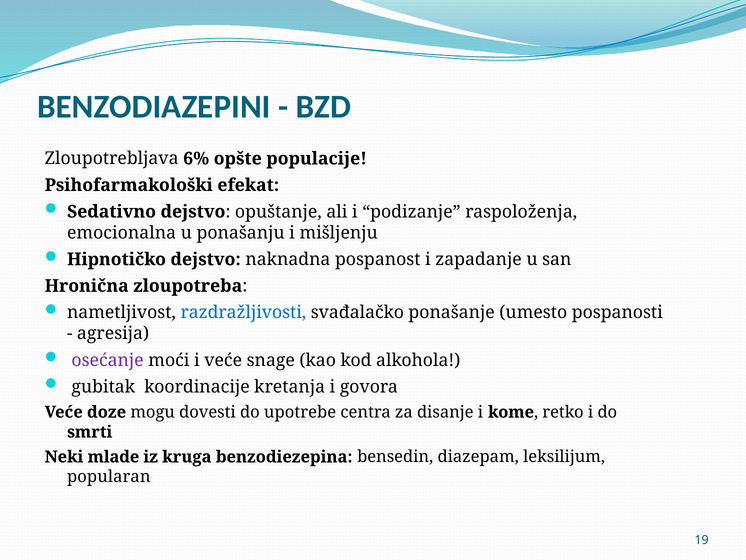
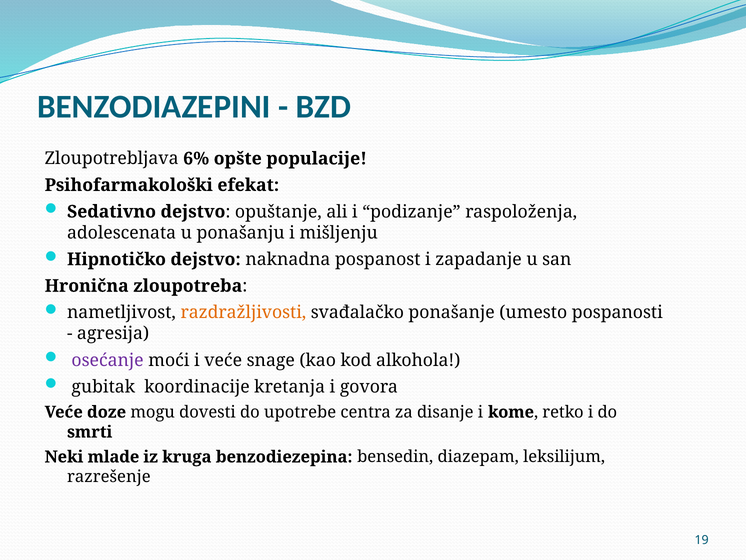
emocionalna: emocionalna -> adolescenata (122, 233)
razdražljivosti colour: blue -> orange (243, 312)
popularan: popularan -> razrešenje (109, 476)
